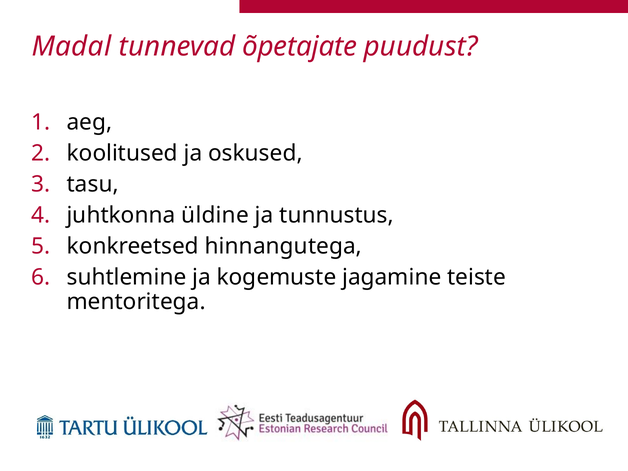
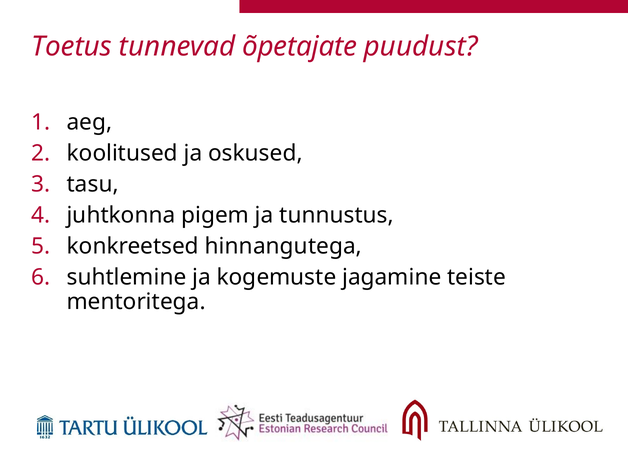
Madal: Madal -> Toetus (72, 46)
üldine: üldine -> pigem (215, 215)
